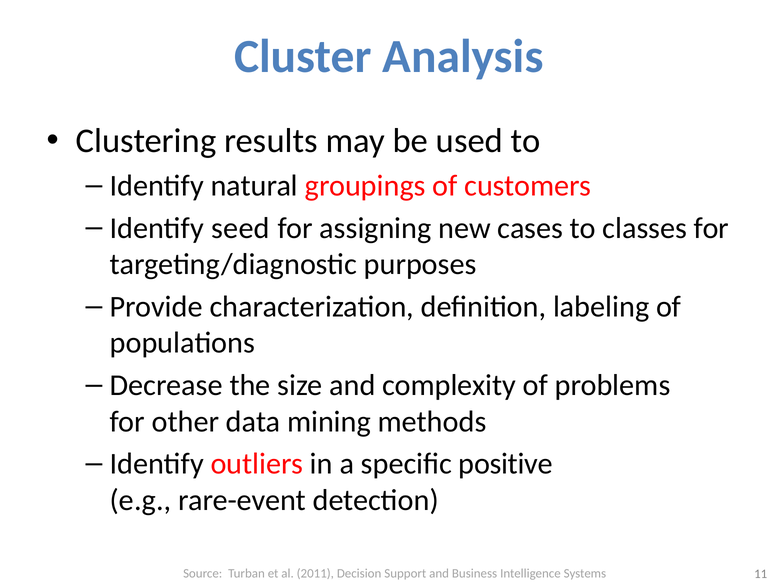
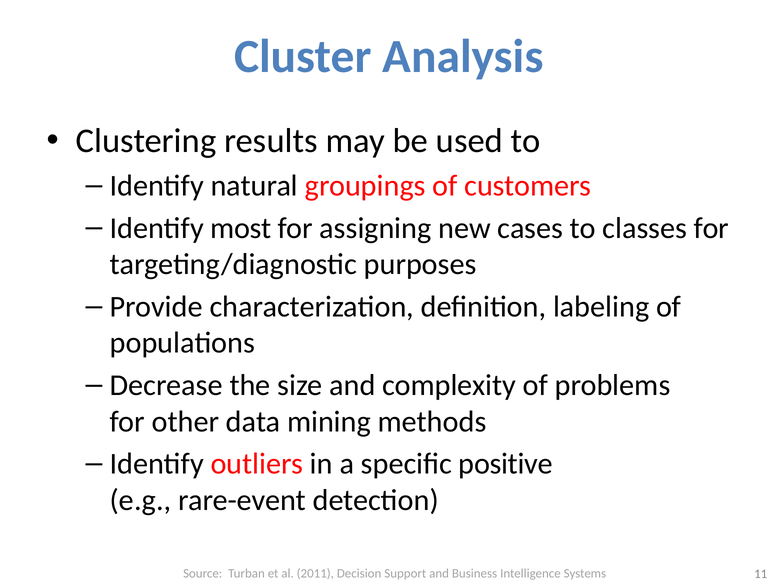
seed: seed -> most (241, 228)
